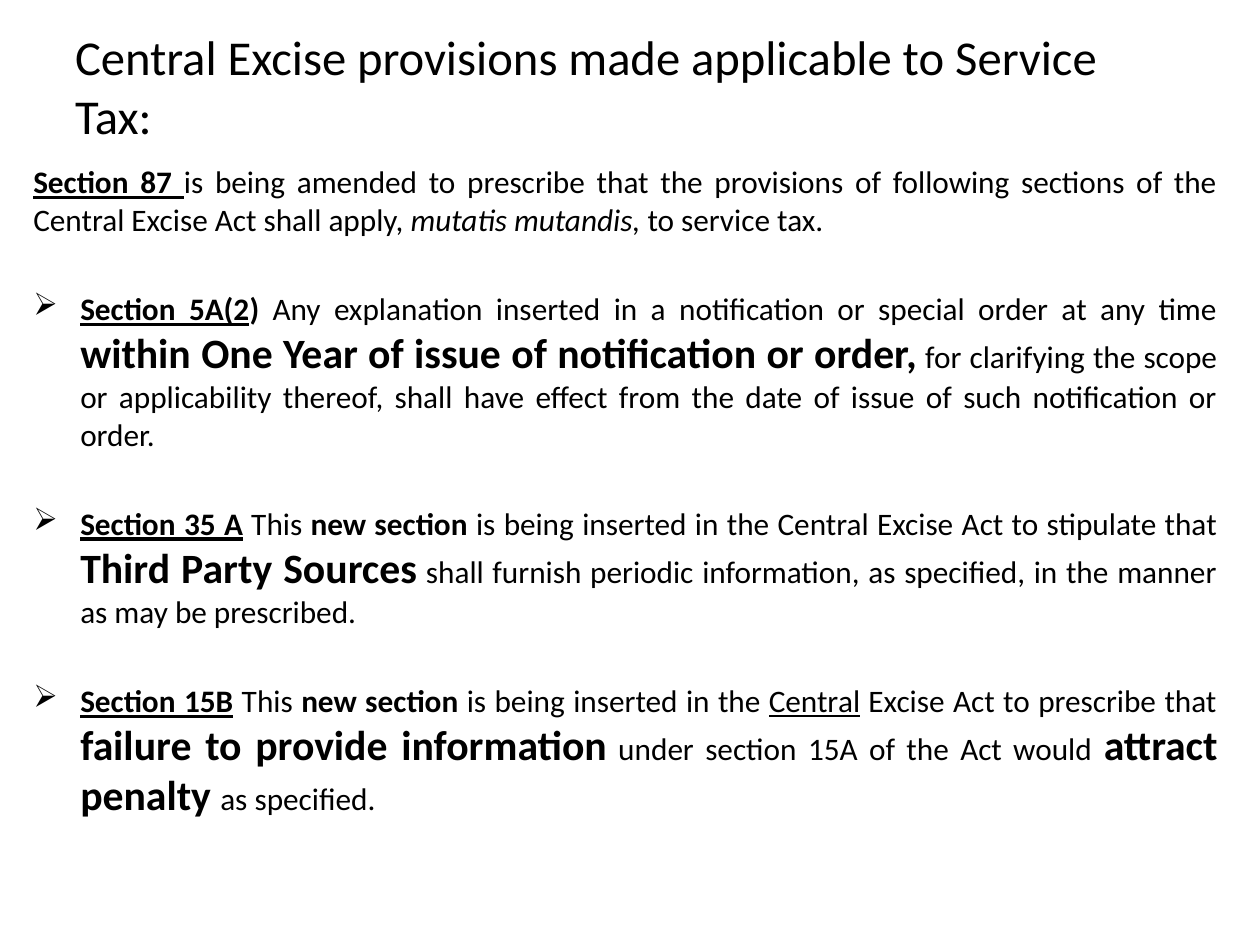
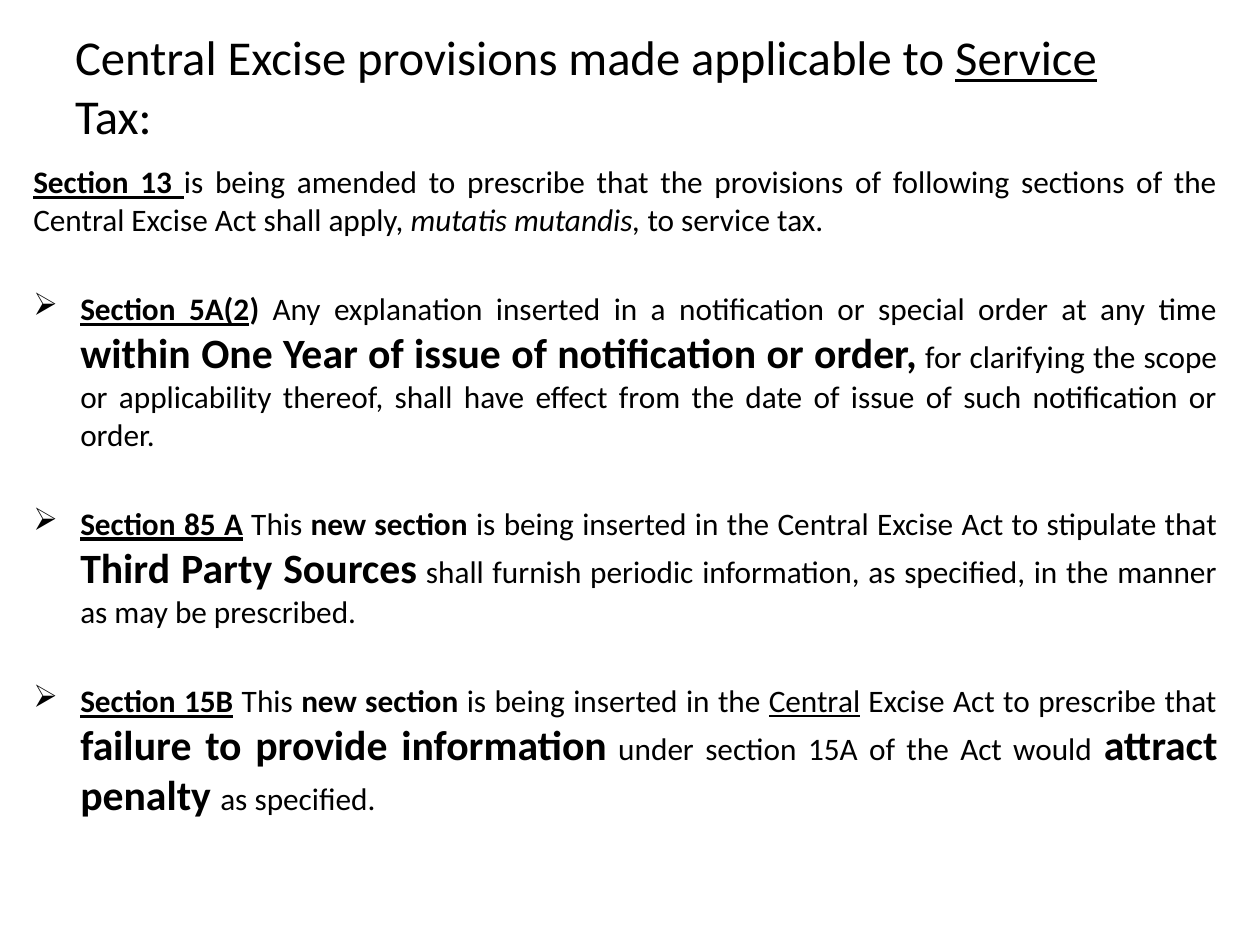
Service underline: none -> present (1026, 59)
87: 87 -> 13 (156, 184)
35: 35 -> 85 (200, 525)
